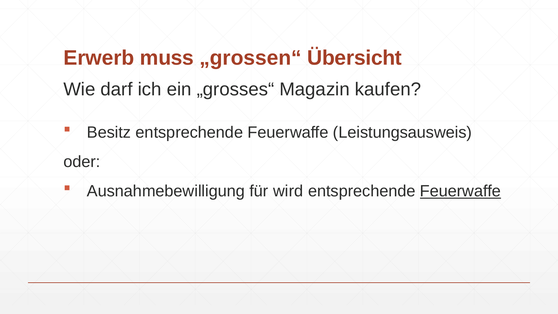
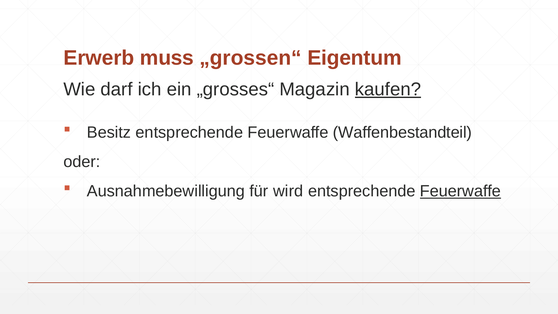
Übersicht: Übersicht -> Eigentum (355, 58)
kaufen underline: none -> present (388, 89)
Leistungsausweis: Leistungsausweis -> Waffenbestandteil (403, 132)
